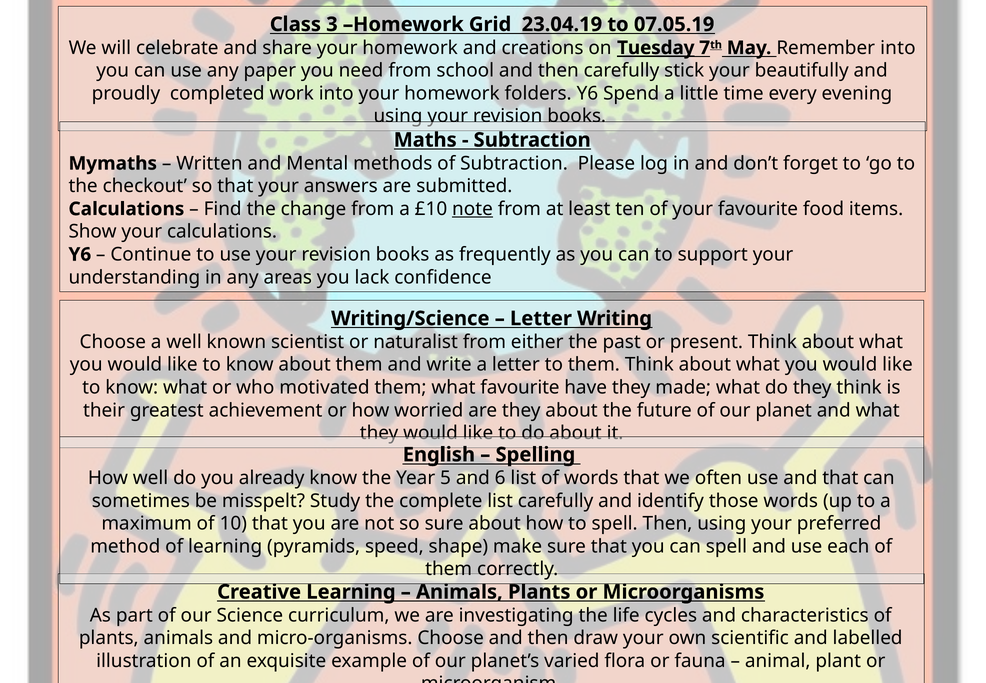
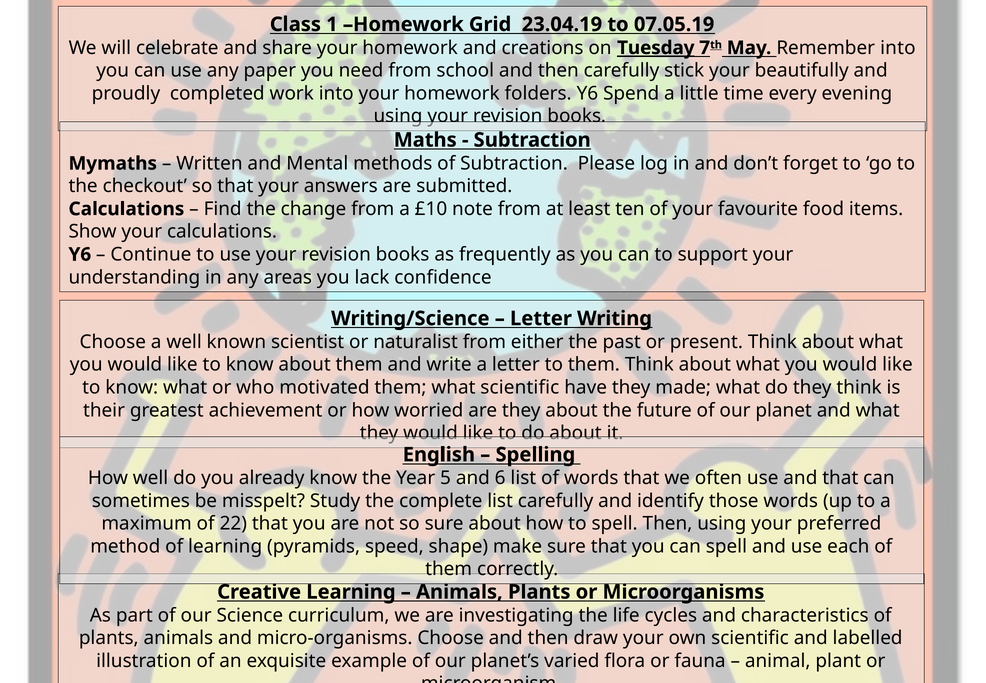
3: 3 -> 1 (332, 24)
note underline: present -> none (472, 209)
what favourite: favourite -> scientific (520, 387)
10: 10 -> 22 (233, 523)
